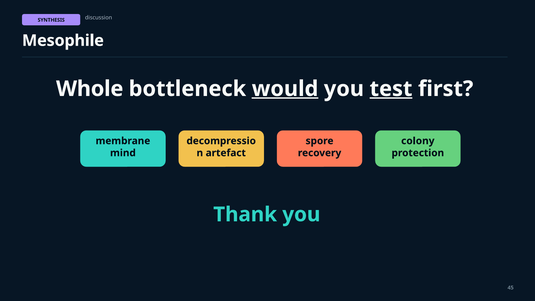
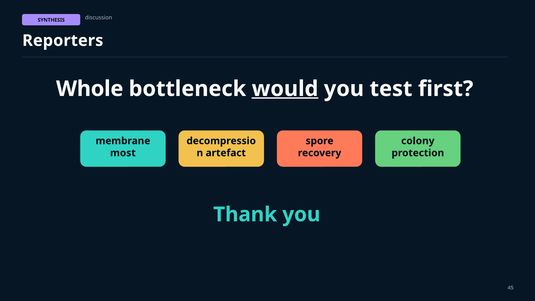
Mesophile: Mesophile -> Reporters (63, 41)
test underline: present -> none (391, 89)
mind: mind -> most (123, 153)
